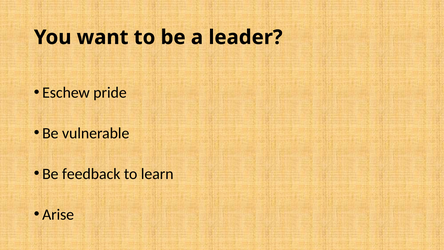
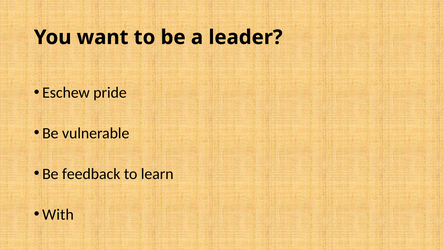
Arise: Arise -> With (58, 214)
